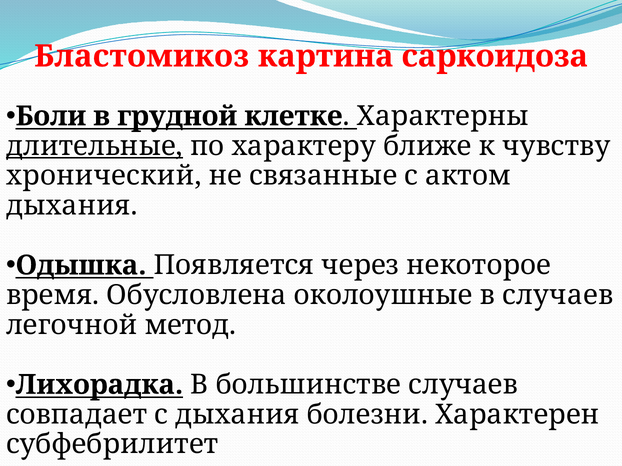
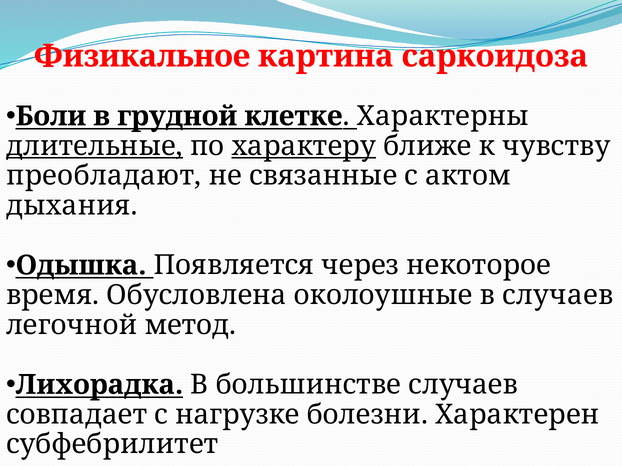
Бластомикоз: Бластомикоз -> Физикальное (142, 56)
характеру underline: none -> present (304, 146)
хронический: хронический -> преобладают (104, 176)
с дыхания: дыхания -> нагрузке (237, 415)
